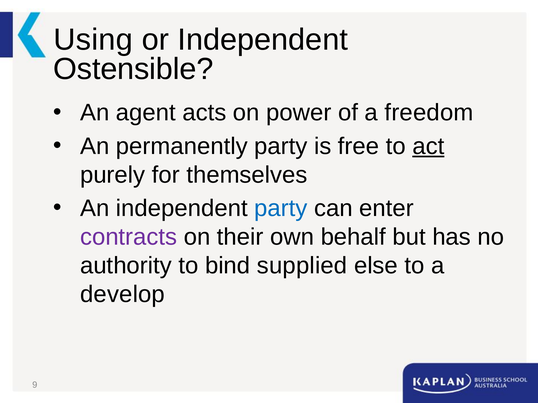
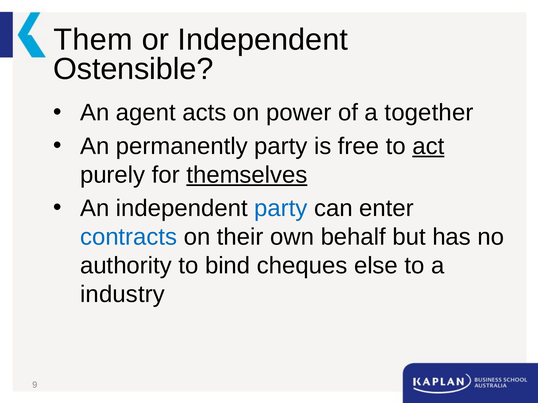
Using: Using -> Them (93, 40)
freedom: freedom -> together (429, 113)
themselves underline: none -> present (247, 175)
contracts colour: purple -> blue (129, 237)
supplied: supplied -> cheques (302, 266)
develop: develop -> industry (123, 295)
